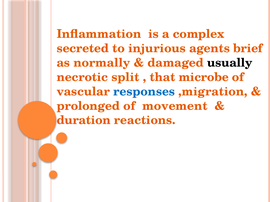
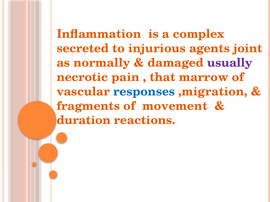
brief: brief -> joint (248, 49)
usually colour: black -> purple (230, 63)
split: split -> pain (125, 77)
microbe: microbe -> marrow (204, 77)
prolonged: prolonged -> fragments (88, 106)
